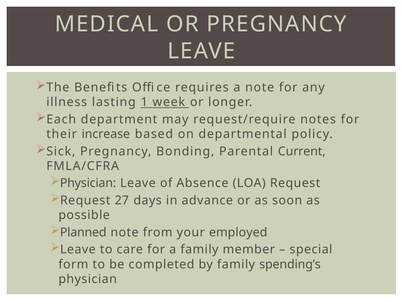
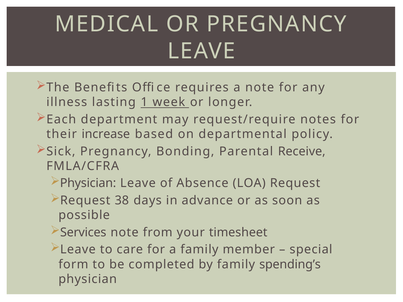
Current: Current -> Receive (302, 151)
27: 27 -> 38 (122, 201)
Planned: Planned -> Services (83, 233)
employed: employed -> timesheet (238, 233)
